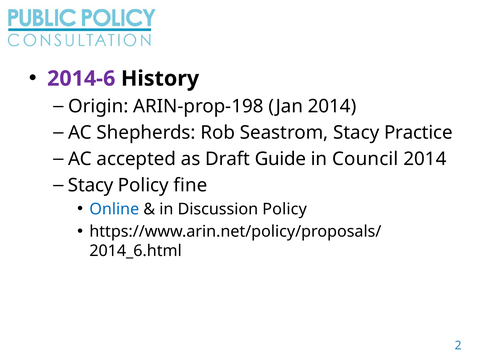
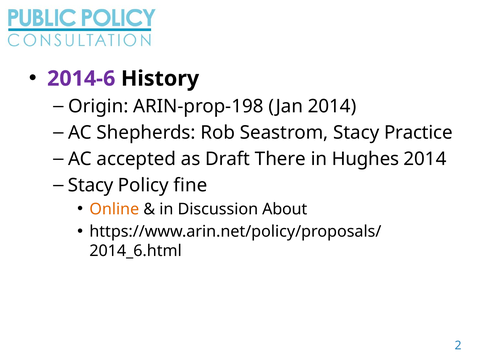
Guide: Guide -> There (280, 159)
Council: Council -> Hughes (365, 159)
Online colour: blue -> orange (114, 209)
Discussion Policy: Policy -> About (285, 209)
